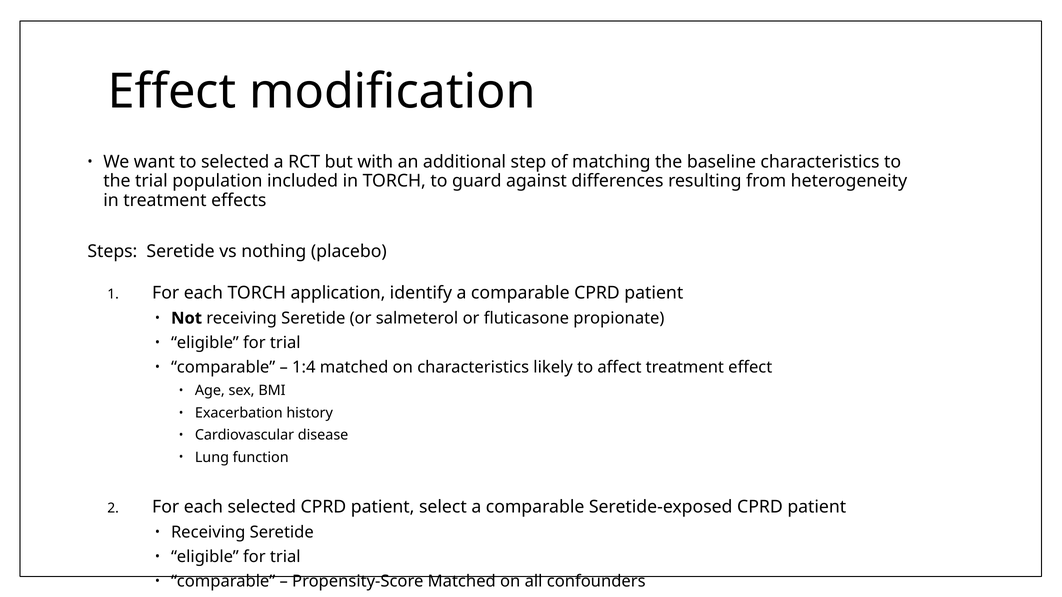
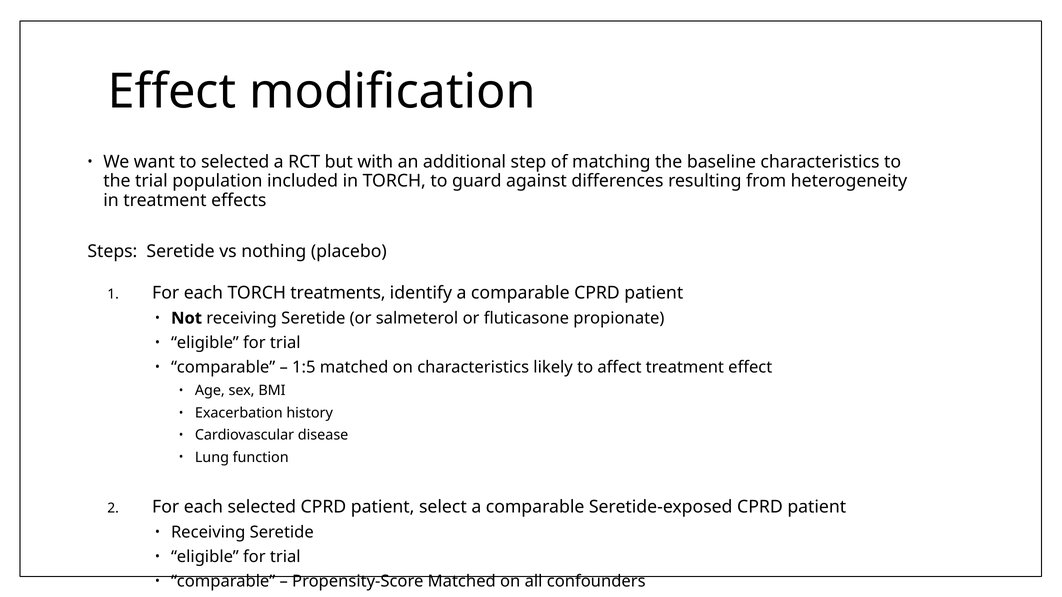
application: application -> treatments (338, 293)
1:4: 1:4 -> 1:5 (304, 368)
